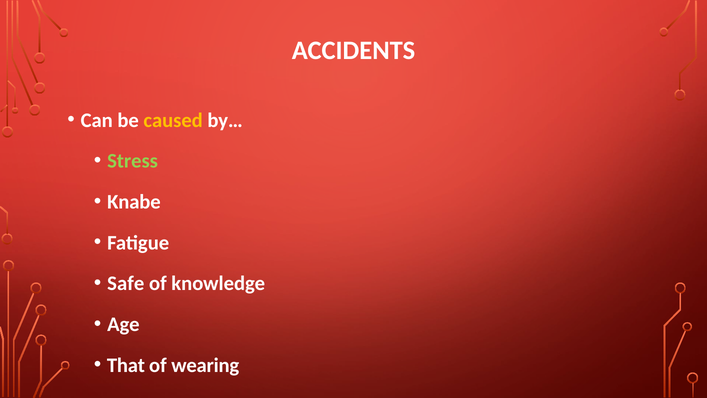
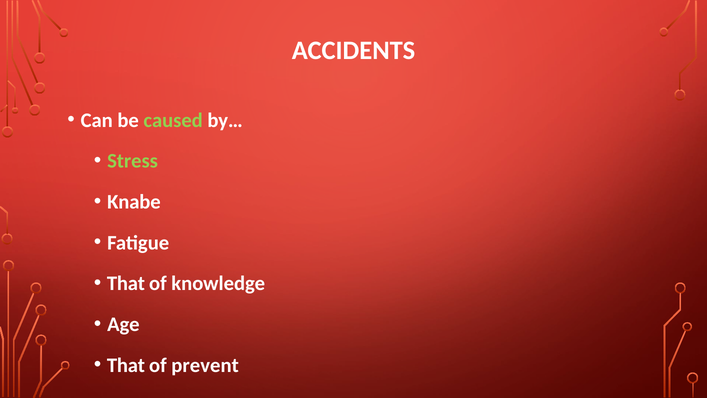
caused colour: yellow -> light green (173, 120)
Safe: Safe -> That (126, 283)
wearing: wearing -> prevent (205, 365)
